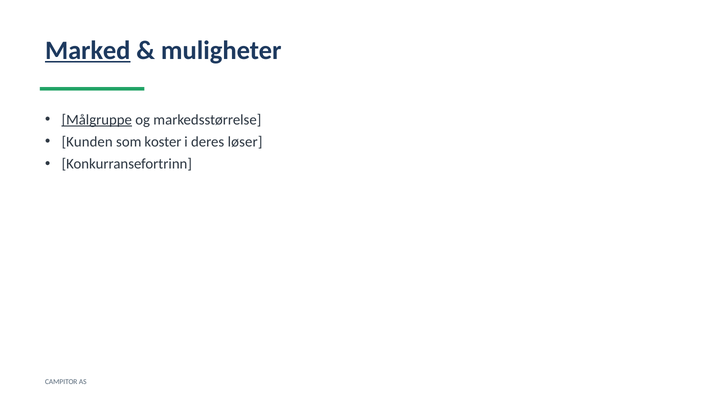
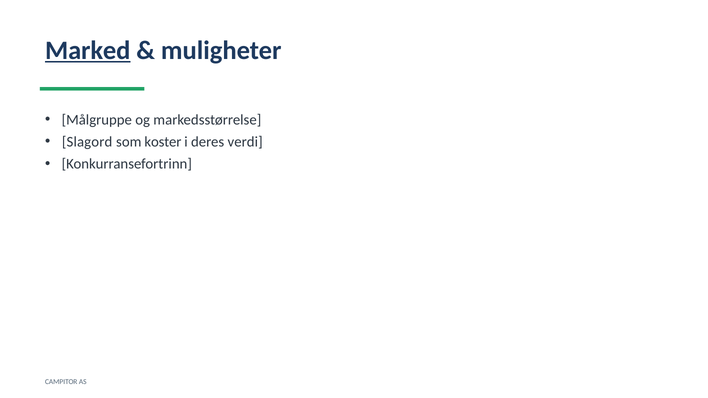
Målgruppe underline: present -> none (97, 120)
Kunden: Kunden -> Slagord (87, 142)
løser: løser -> verdi (245, 142)
